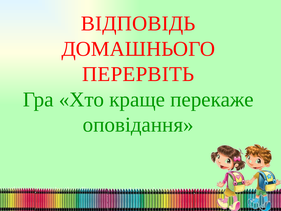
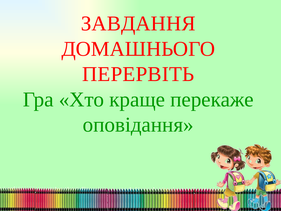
ВІДПОВІДЬ: ВІДПОВІДЬ -> ЗАВДАННЯ (138, 24)
